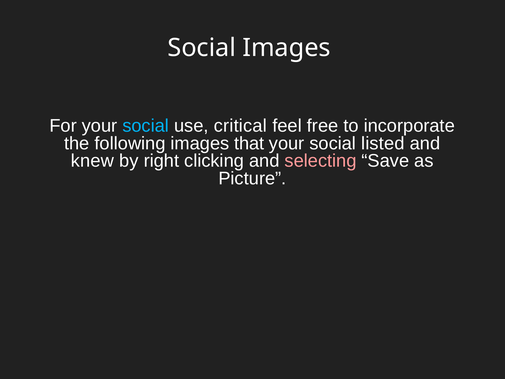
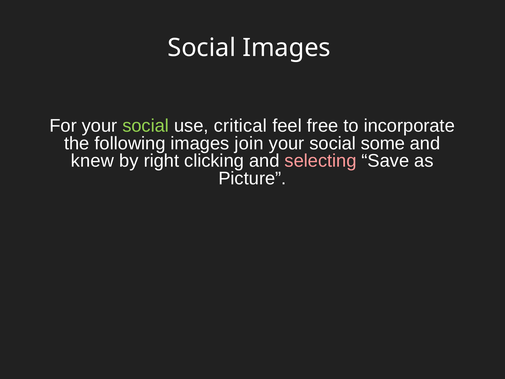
social colour: light blue -> light green (146, 126)
that: that -> join (249, 143)
listed: listed -> some (383, 143)
